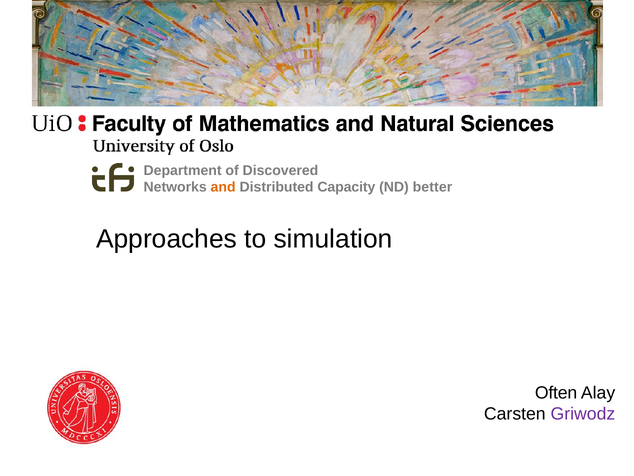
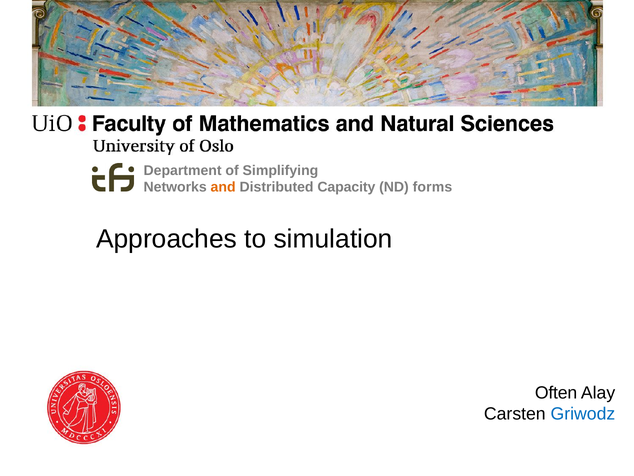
Discovered: Discovered -> Simplifying (280, 170)
better: better -> forms (432, 187)
Griwodz colour: purple -> blue (583, 414)
